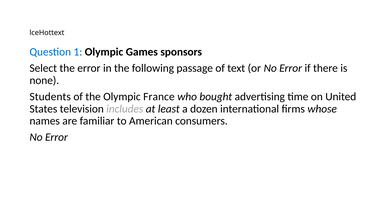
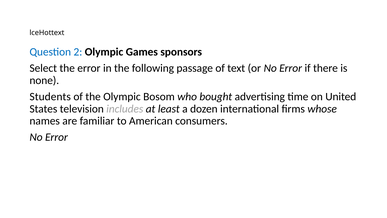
1: 1 -> 2 (78, 52)
France: France -> Bosom (159, 96)
